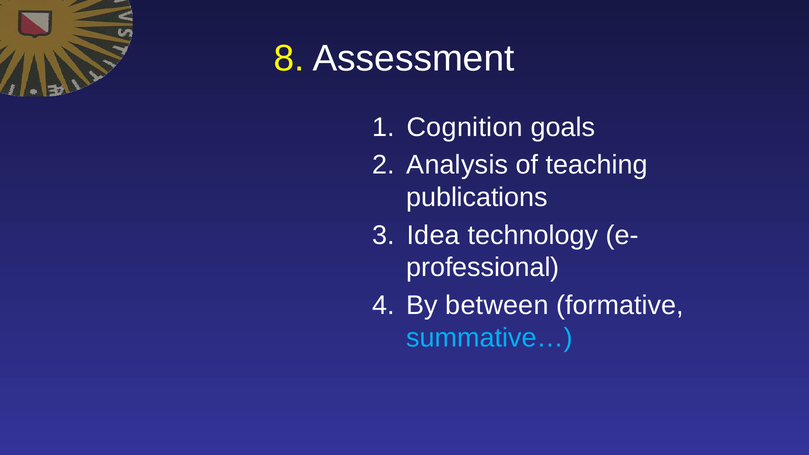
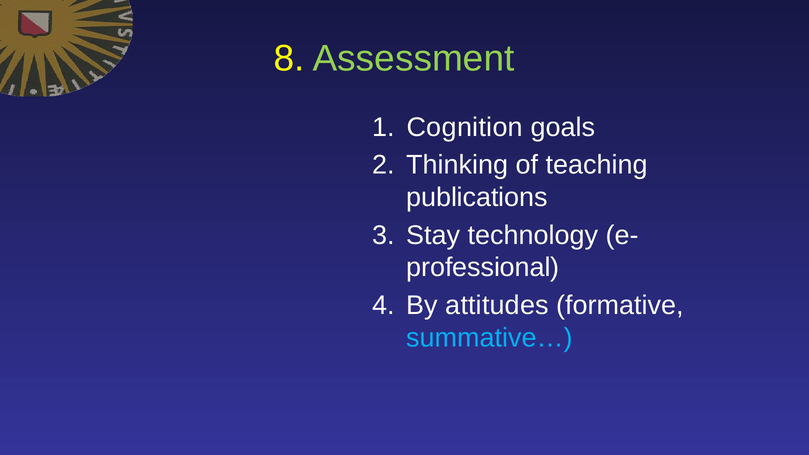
Assessment colour: white -> light green (414, 59)
Analysis: Analysis -> Thinking (457, 165)
Idea: Idea -> Stay (433, 235)
between: between -> attitudes (497, 305)
